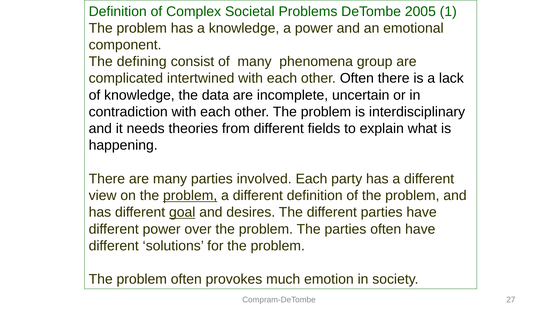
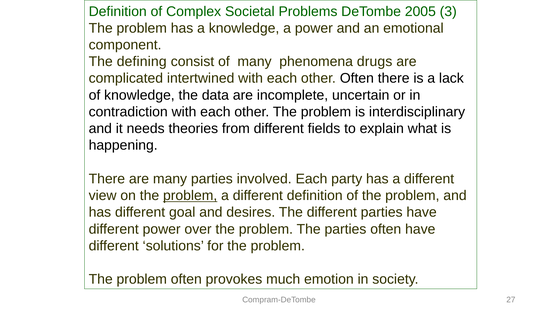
1: 1 -> 3 (448, 11)
group: group -> drugs (375, 62)
goal underline: present -> none (182, 212)
